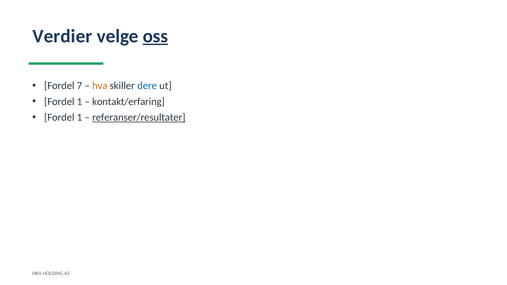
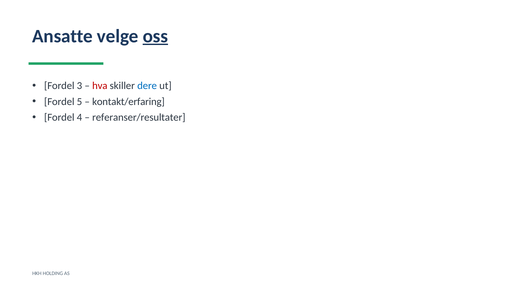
Verdier: Verdier -> Ansatte (63, 36)
7: 7 -> 3 (80, 86)
hva colour: orange -> red (100, 86)
1: 1 -> 5 (80, 102)
1: 1 -> 4 (80, 118)
referanser/resultater underline: present -> none (139, 118)
